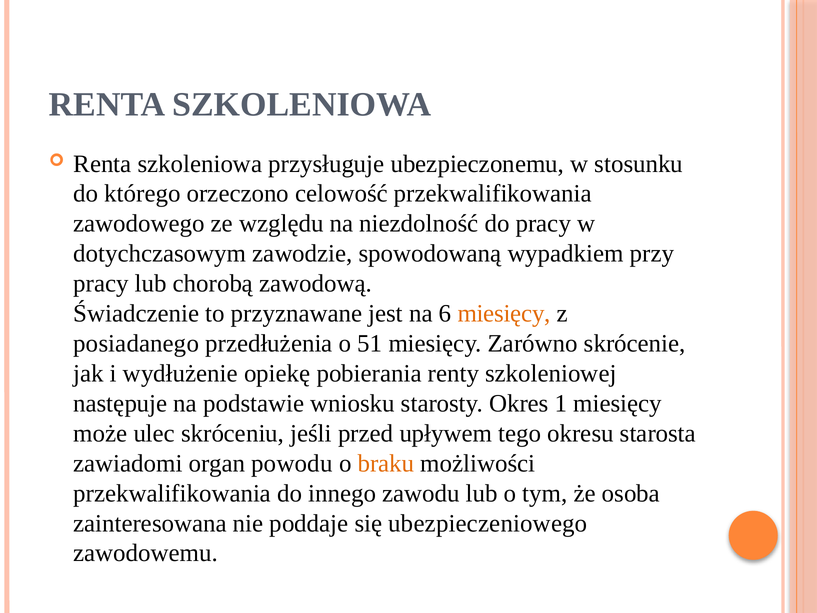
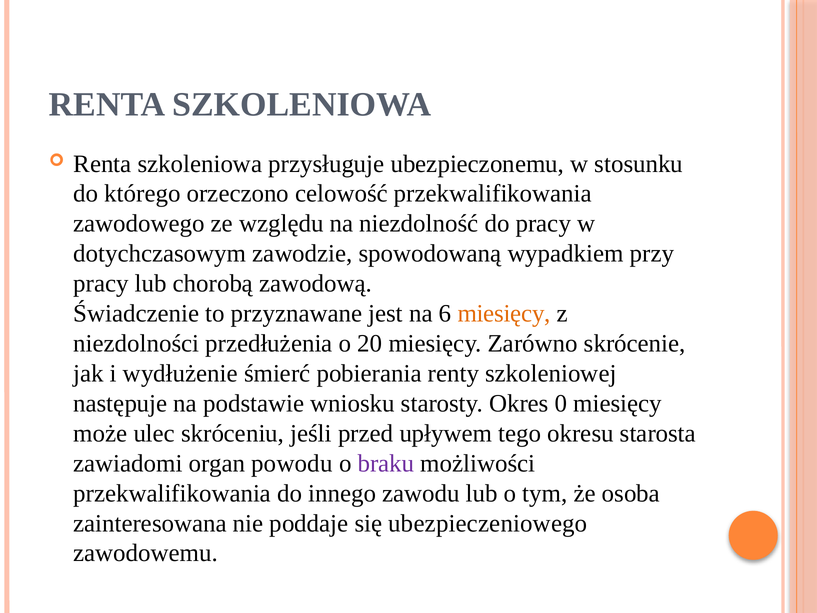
posiadanego: posiadanego -> niezdolności (136, 343)
51: 51 -> 20 (370, 343)
opiekę: opiekę -> śmierć (277, 373)
1: 1 -> 0 (561, 403)
braku colour: orange -> purple (386, 463)
